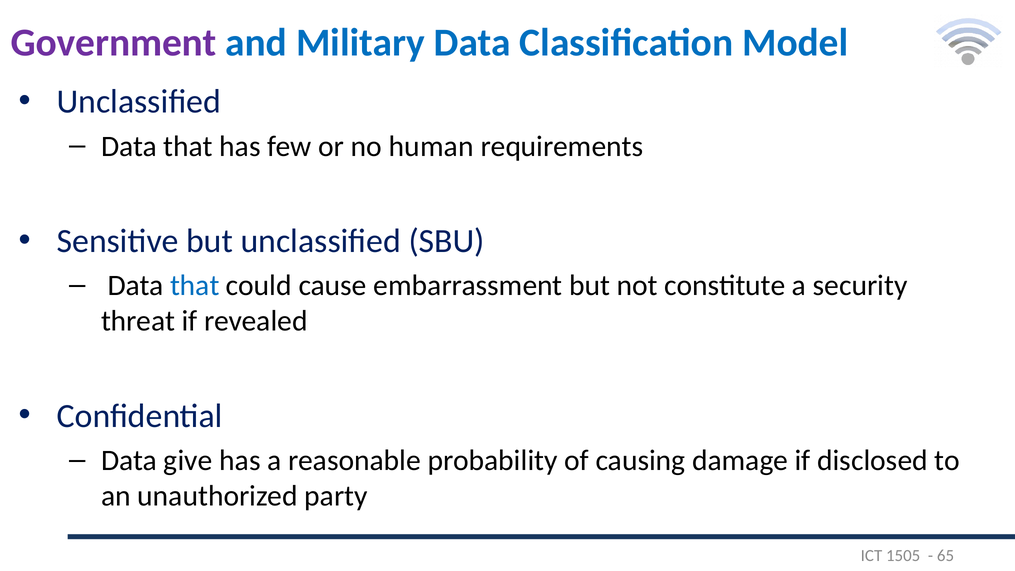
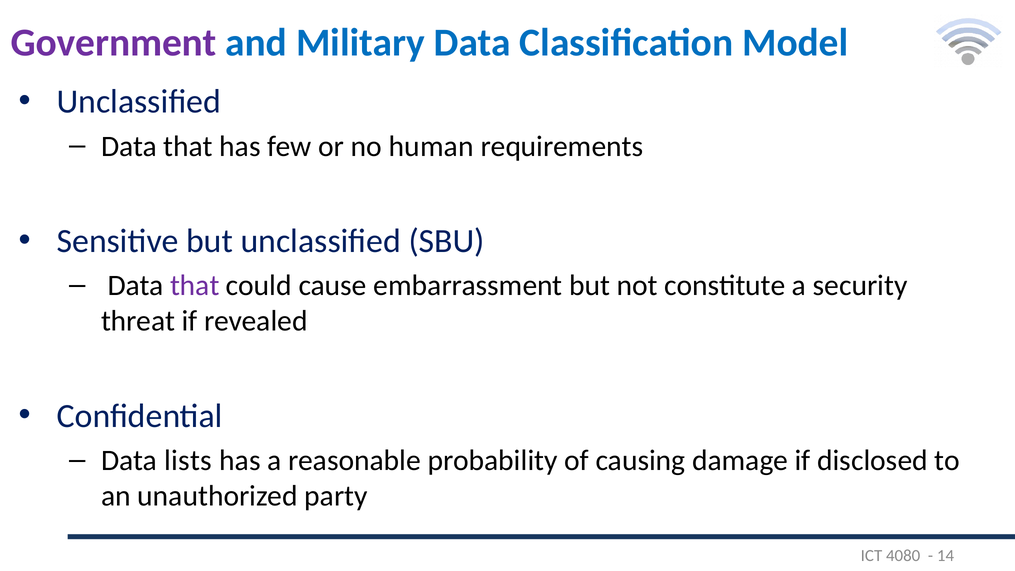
that colour: blue -> purple (195, 286)
give: give -> lists (188, 460)
1505: 1505 -> 4080 (903, 555)
65: 65 -> 14 (946, 555)
